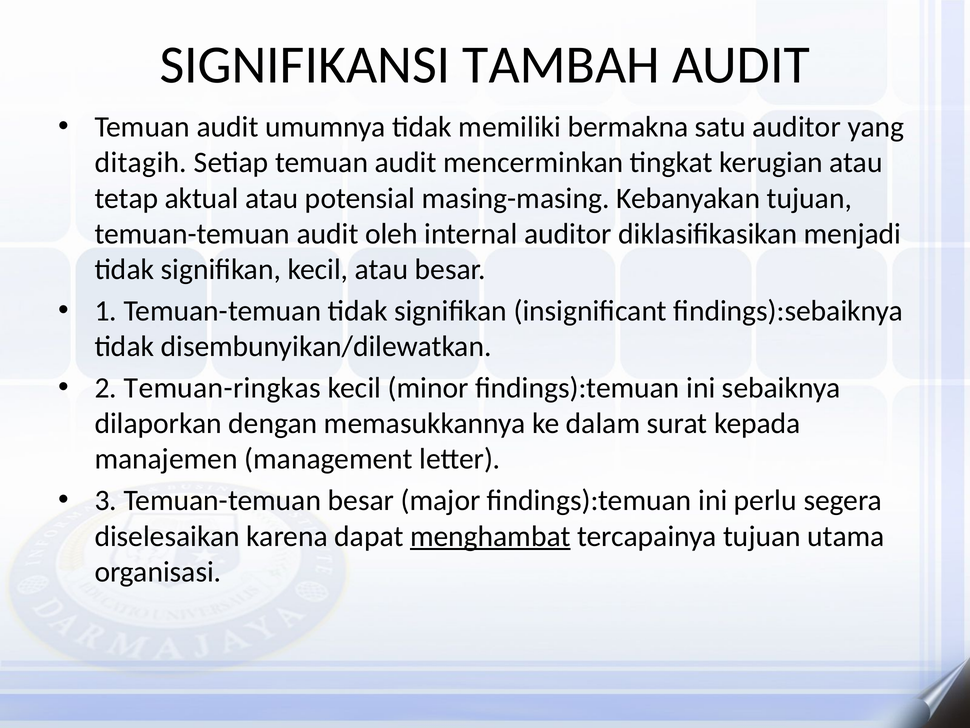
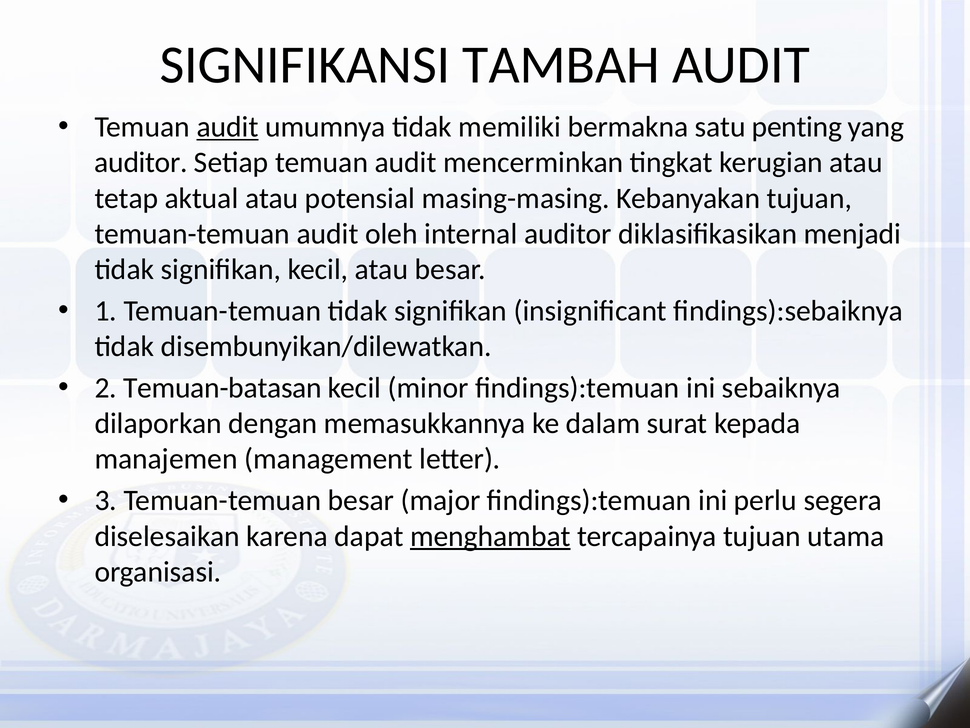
audit underline: none -> present (227, 127)
satu auditor: auditor -> penting (797, 127)
ditagih: ditagih -> auditor (141, 163)
Temuan-ringkas: Temuan-ringkas -> Temuan-batasan (223, 388)
